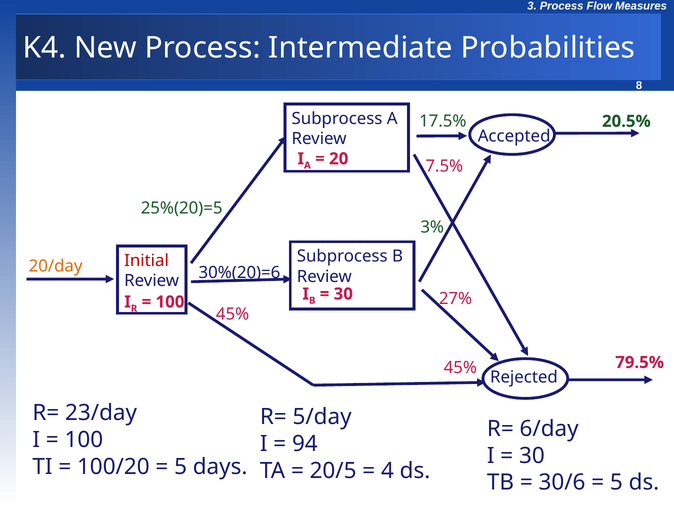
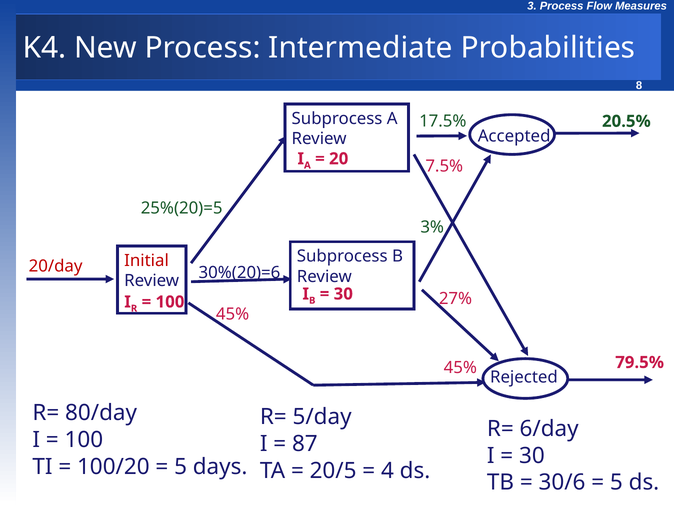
20/day colour: orange -> red (56, 266)
23/day: 23/day -> 80/day (101, 413)
94: 94 -> 87 (305, 444)
